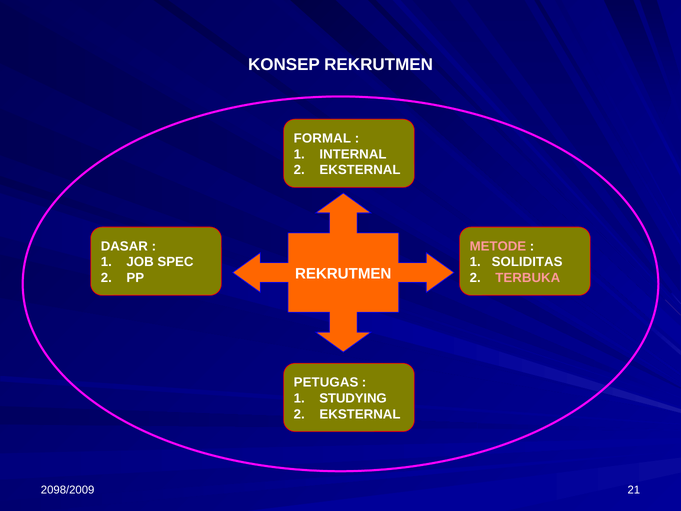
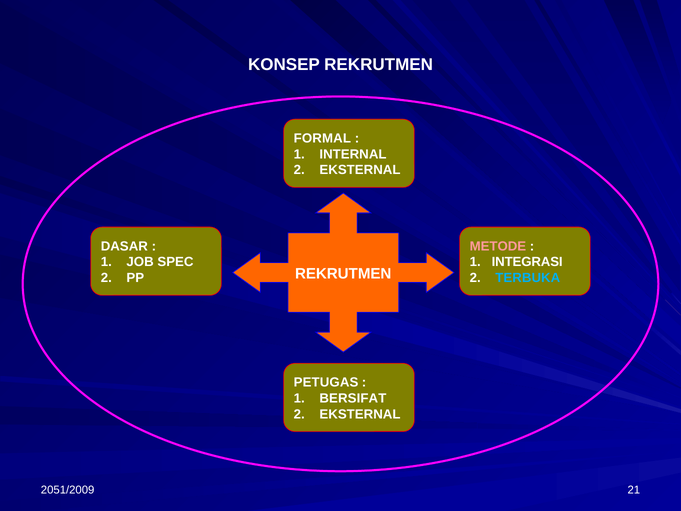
SOLIDITAS: SOLIDITAS -> INTEGRASI (527, 262)
TERBUKA colour: pink -> light blue (528, 278)
STUDYING: STUDYING -> BERSIFAT (353, 398)
2098/2009: 2098/2009 -> 2051/2009 (68, 490)
